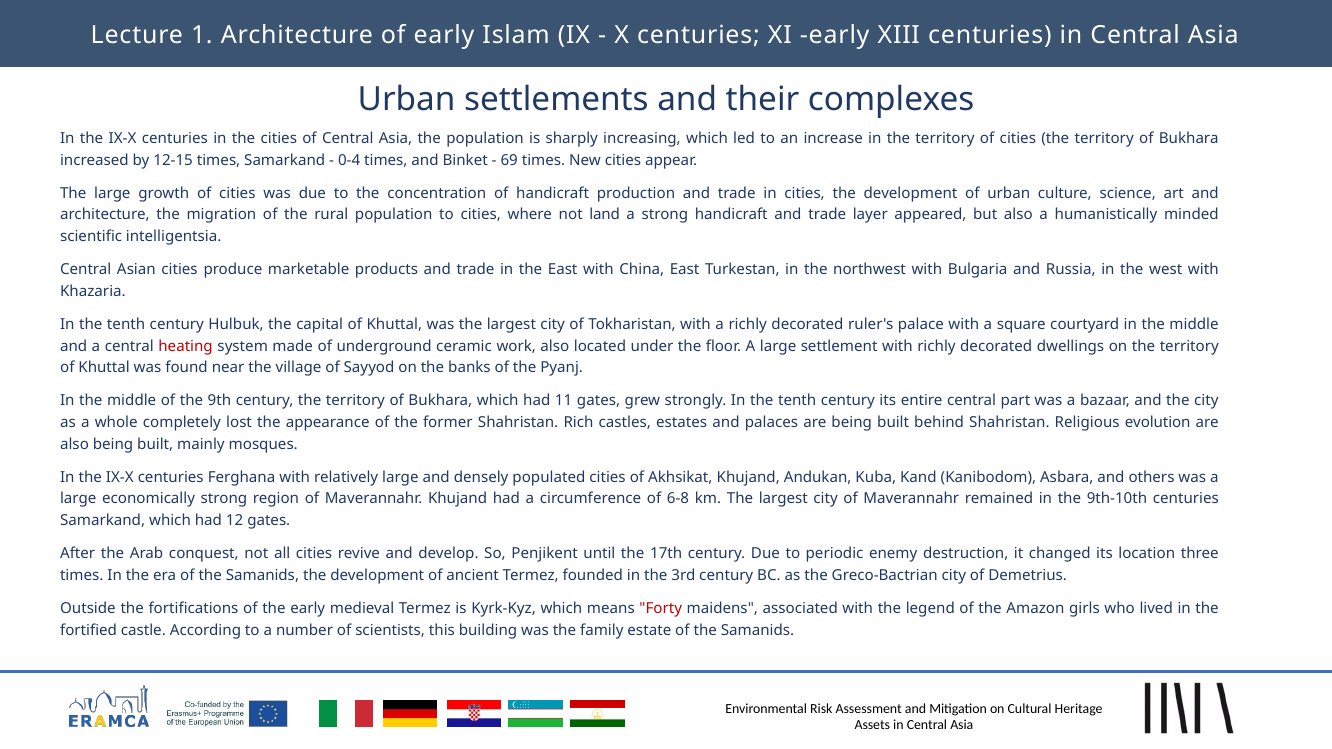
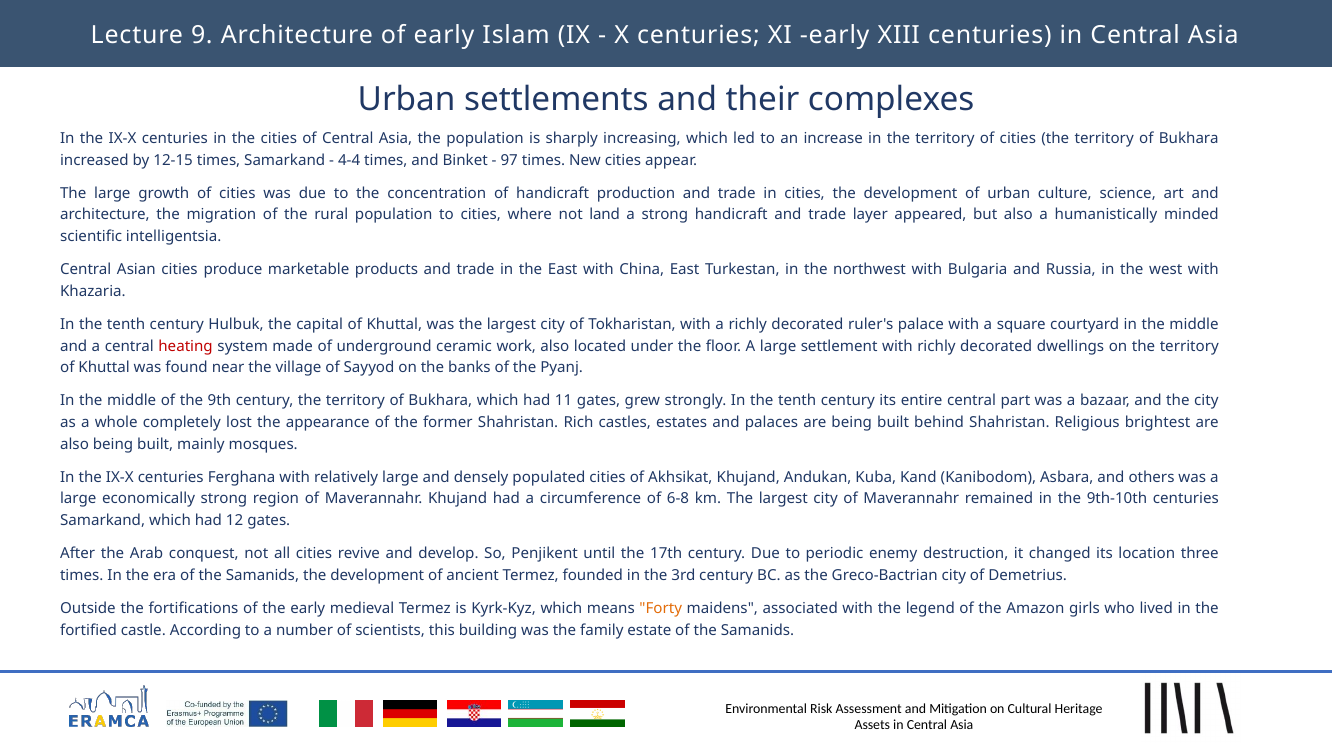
1: 1 -> 9 (202, 35)
0-4: 0-4 -> 4-4 (349, 160)
69: 69 -> 97 (509, 160)
evolution: evolution -> brightest (1158, 423)
Forty colour: red -> orange (661, 608)
